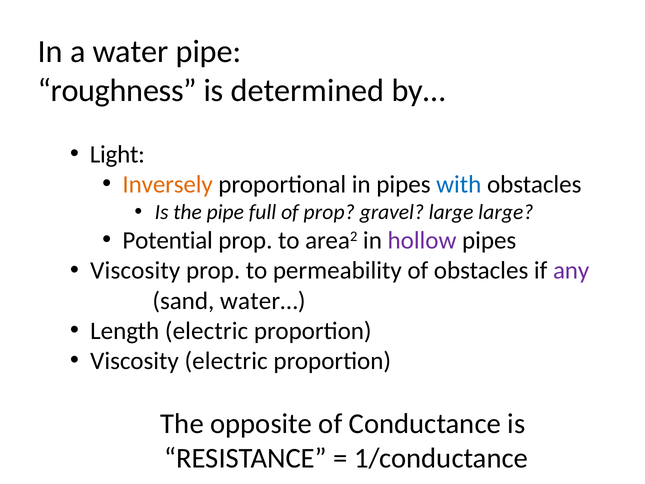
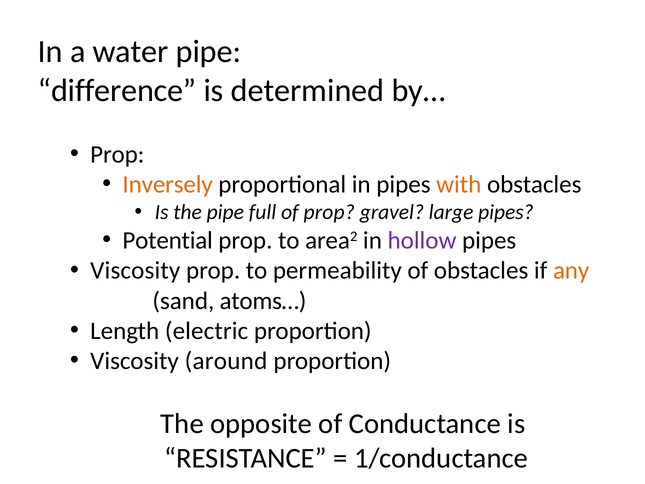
roughness: roughness -> difference (117, 90)
Light: Light -> Prop (117, 154)
with colour: blue -> orange (459, 184)
large large: large -> pipes (506, 212)
any colour: purple -> orange (571, 270)
water…: water… -> atoms… (263, 301)
Viscosity electric: electric -> around (226, 361)
